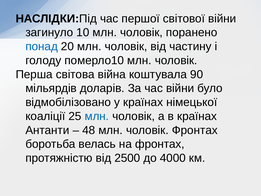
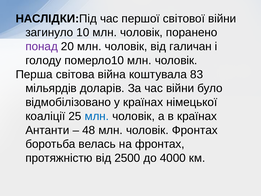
понад colour: blue -> purple (42, 46)
частину: частину -> галичан (190, 46)
90: 90 -> 83 (197, 74)
